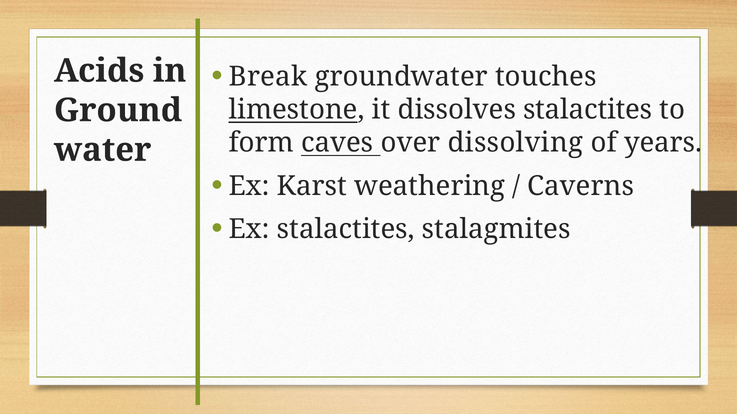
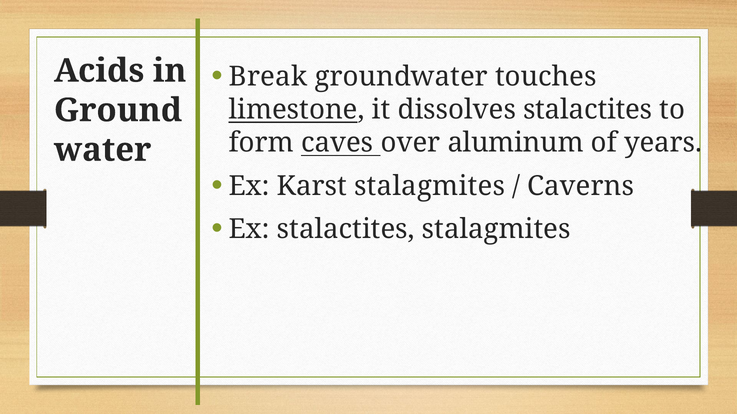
dissolving: dissolving -> aluminum (516, 143)
Karst weathering: weathering -> stalagmites (430, 186)
